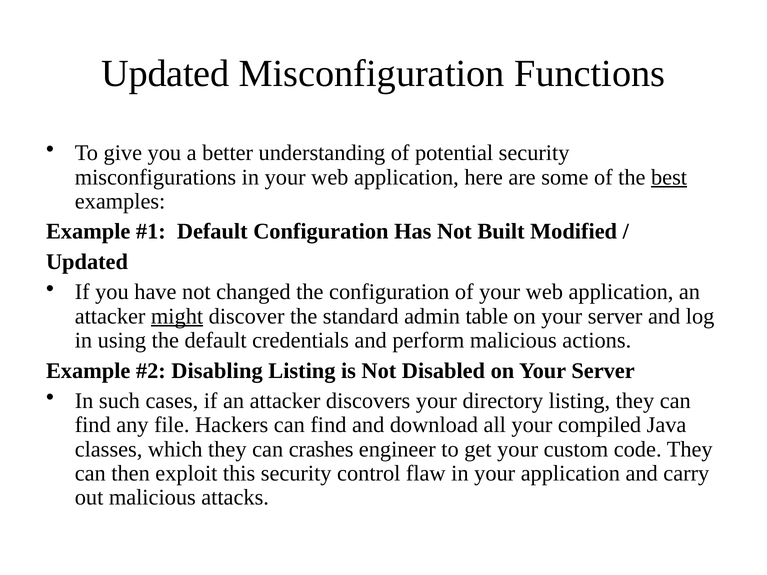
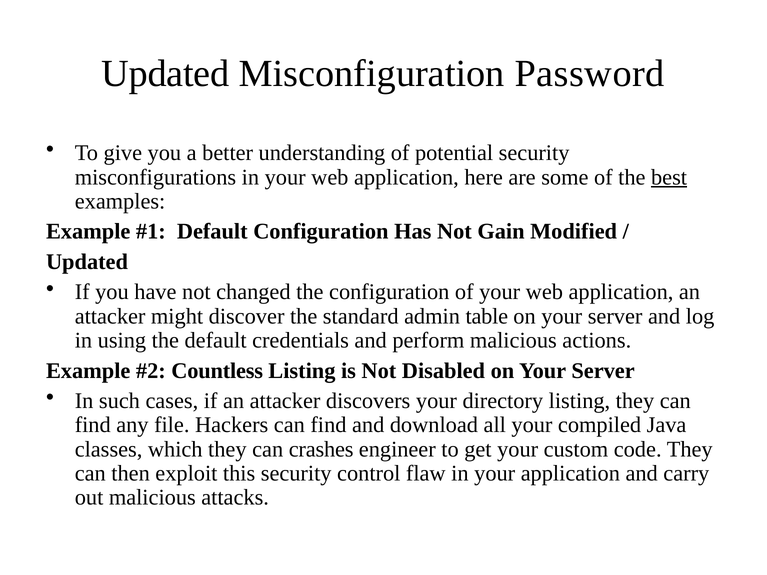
Functions: Functions -> Password (590, 74)
Built: Built -> Gain (501, 232)
might underline: present -> none (177, 316)
Disabling: Disabling -> Countless (217, 371)
